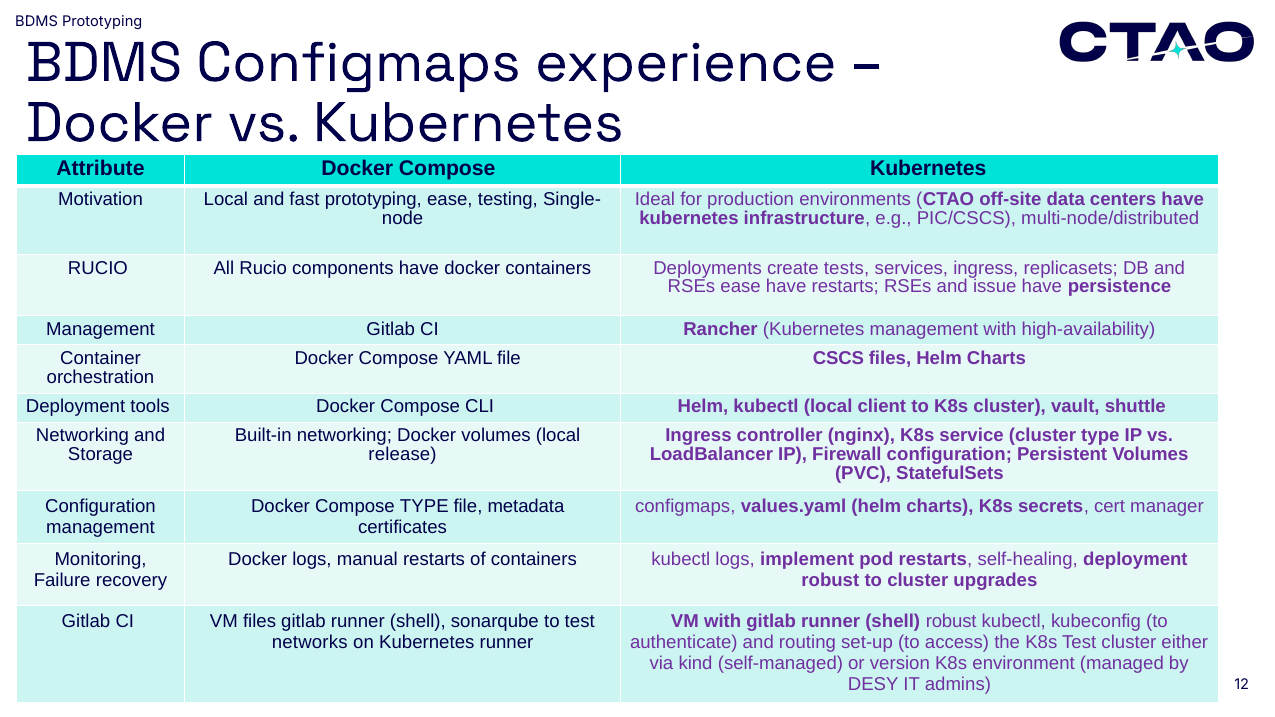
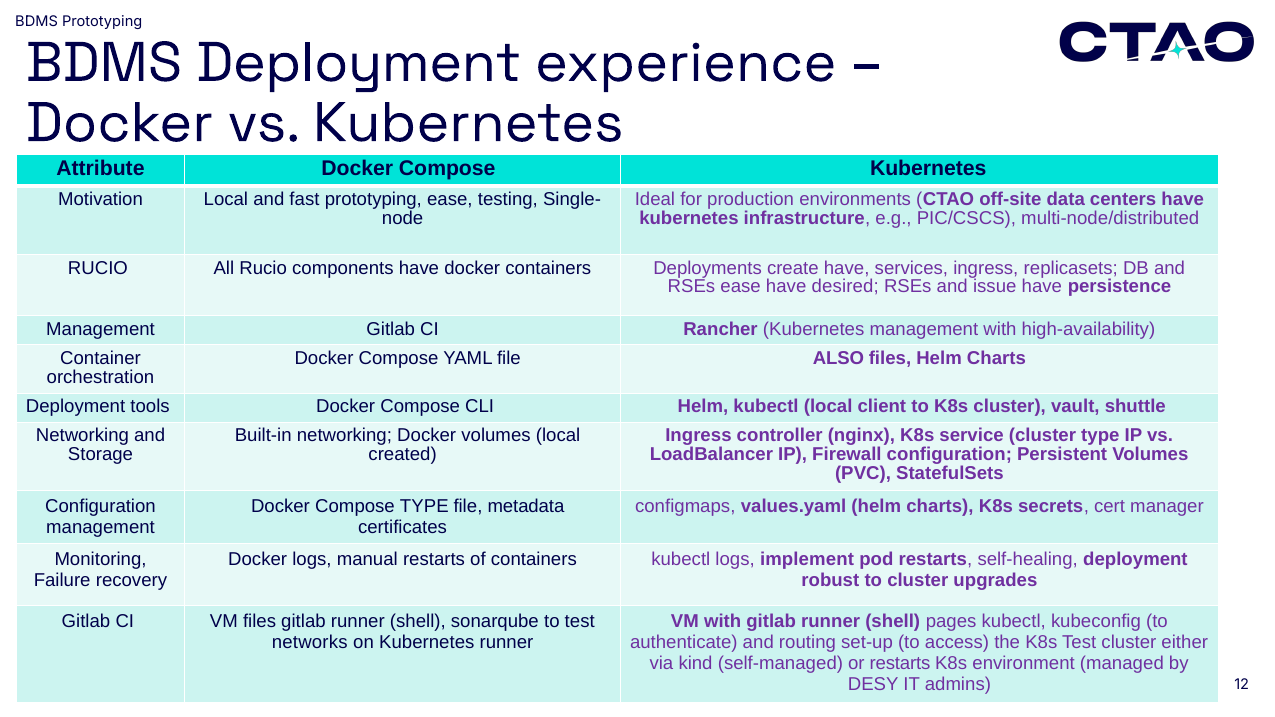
BDMS Configmaps: Configmaps -> Deployment (359, 62)
create tests: tests -> have (847, 268)
have restarts: restarts -> desired (845, 287)
CSCS: CSCS -> ALSO (838, 358)
release: release -> created (403, 455)
shell robust: robust -> pages (951, 621)
or version: version -> restarts (900, 663)
